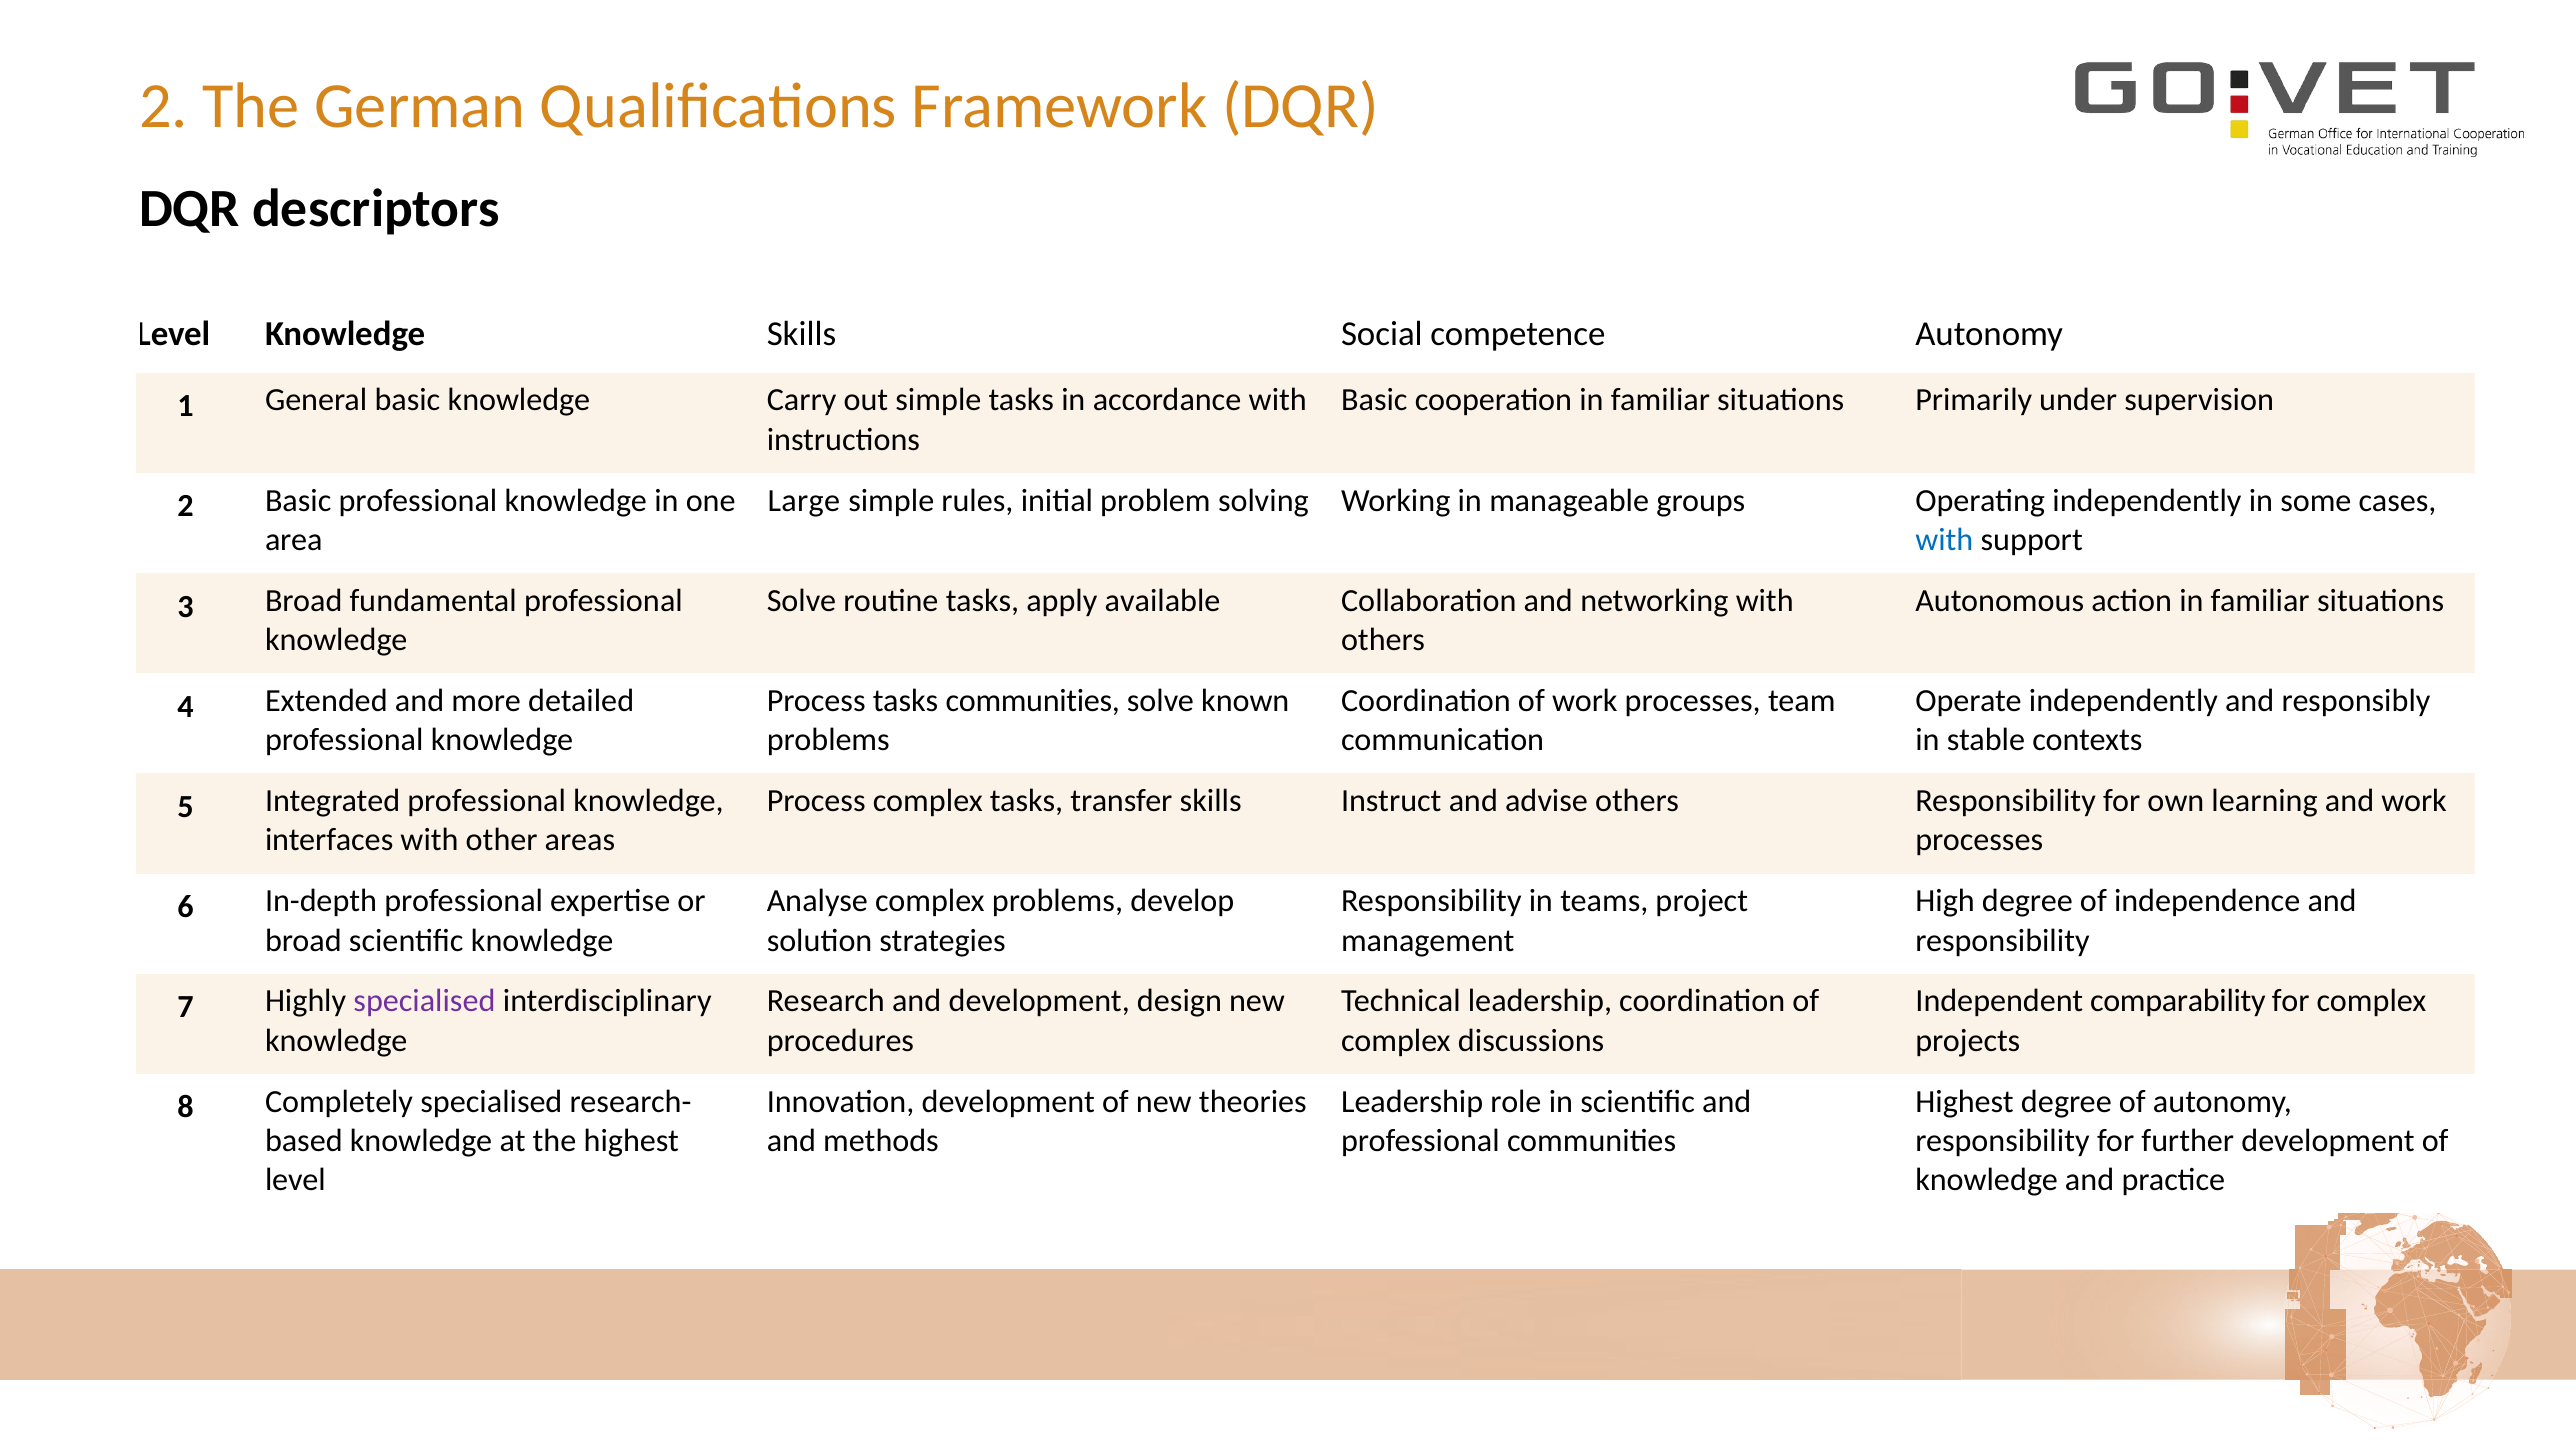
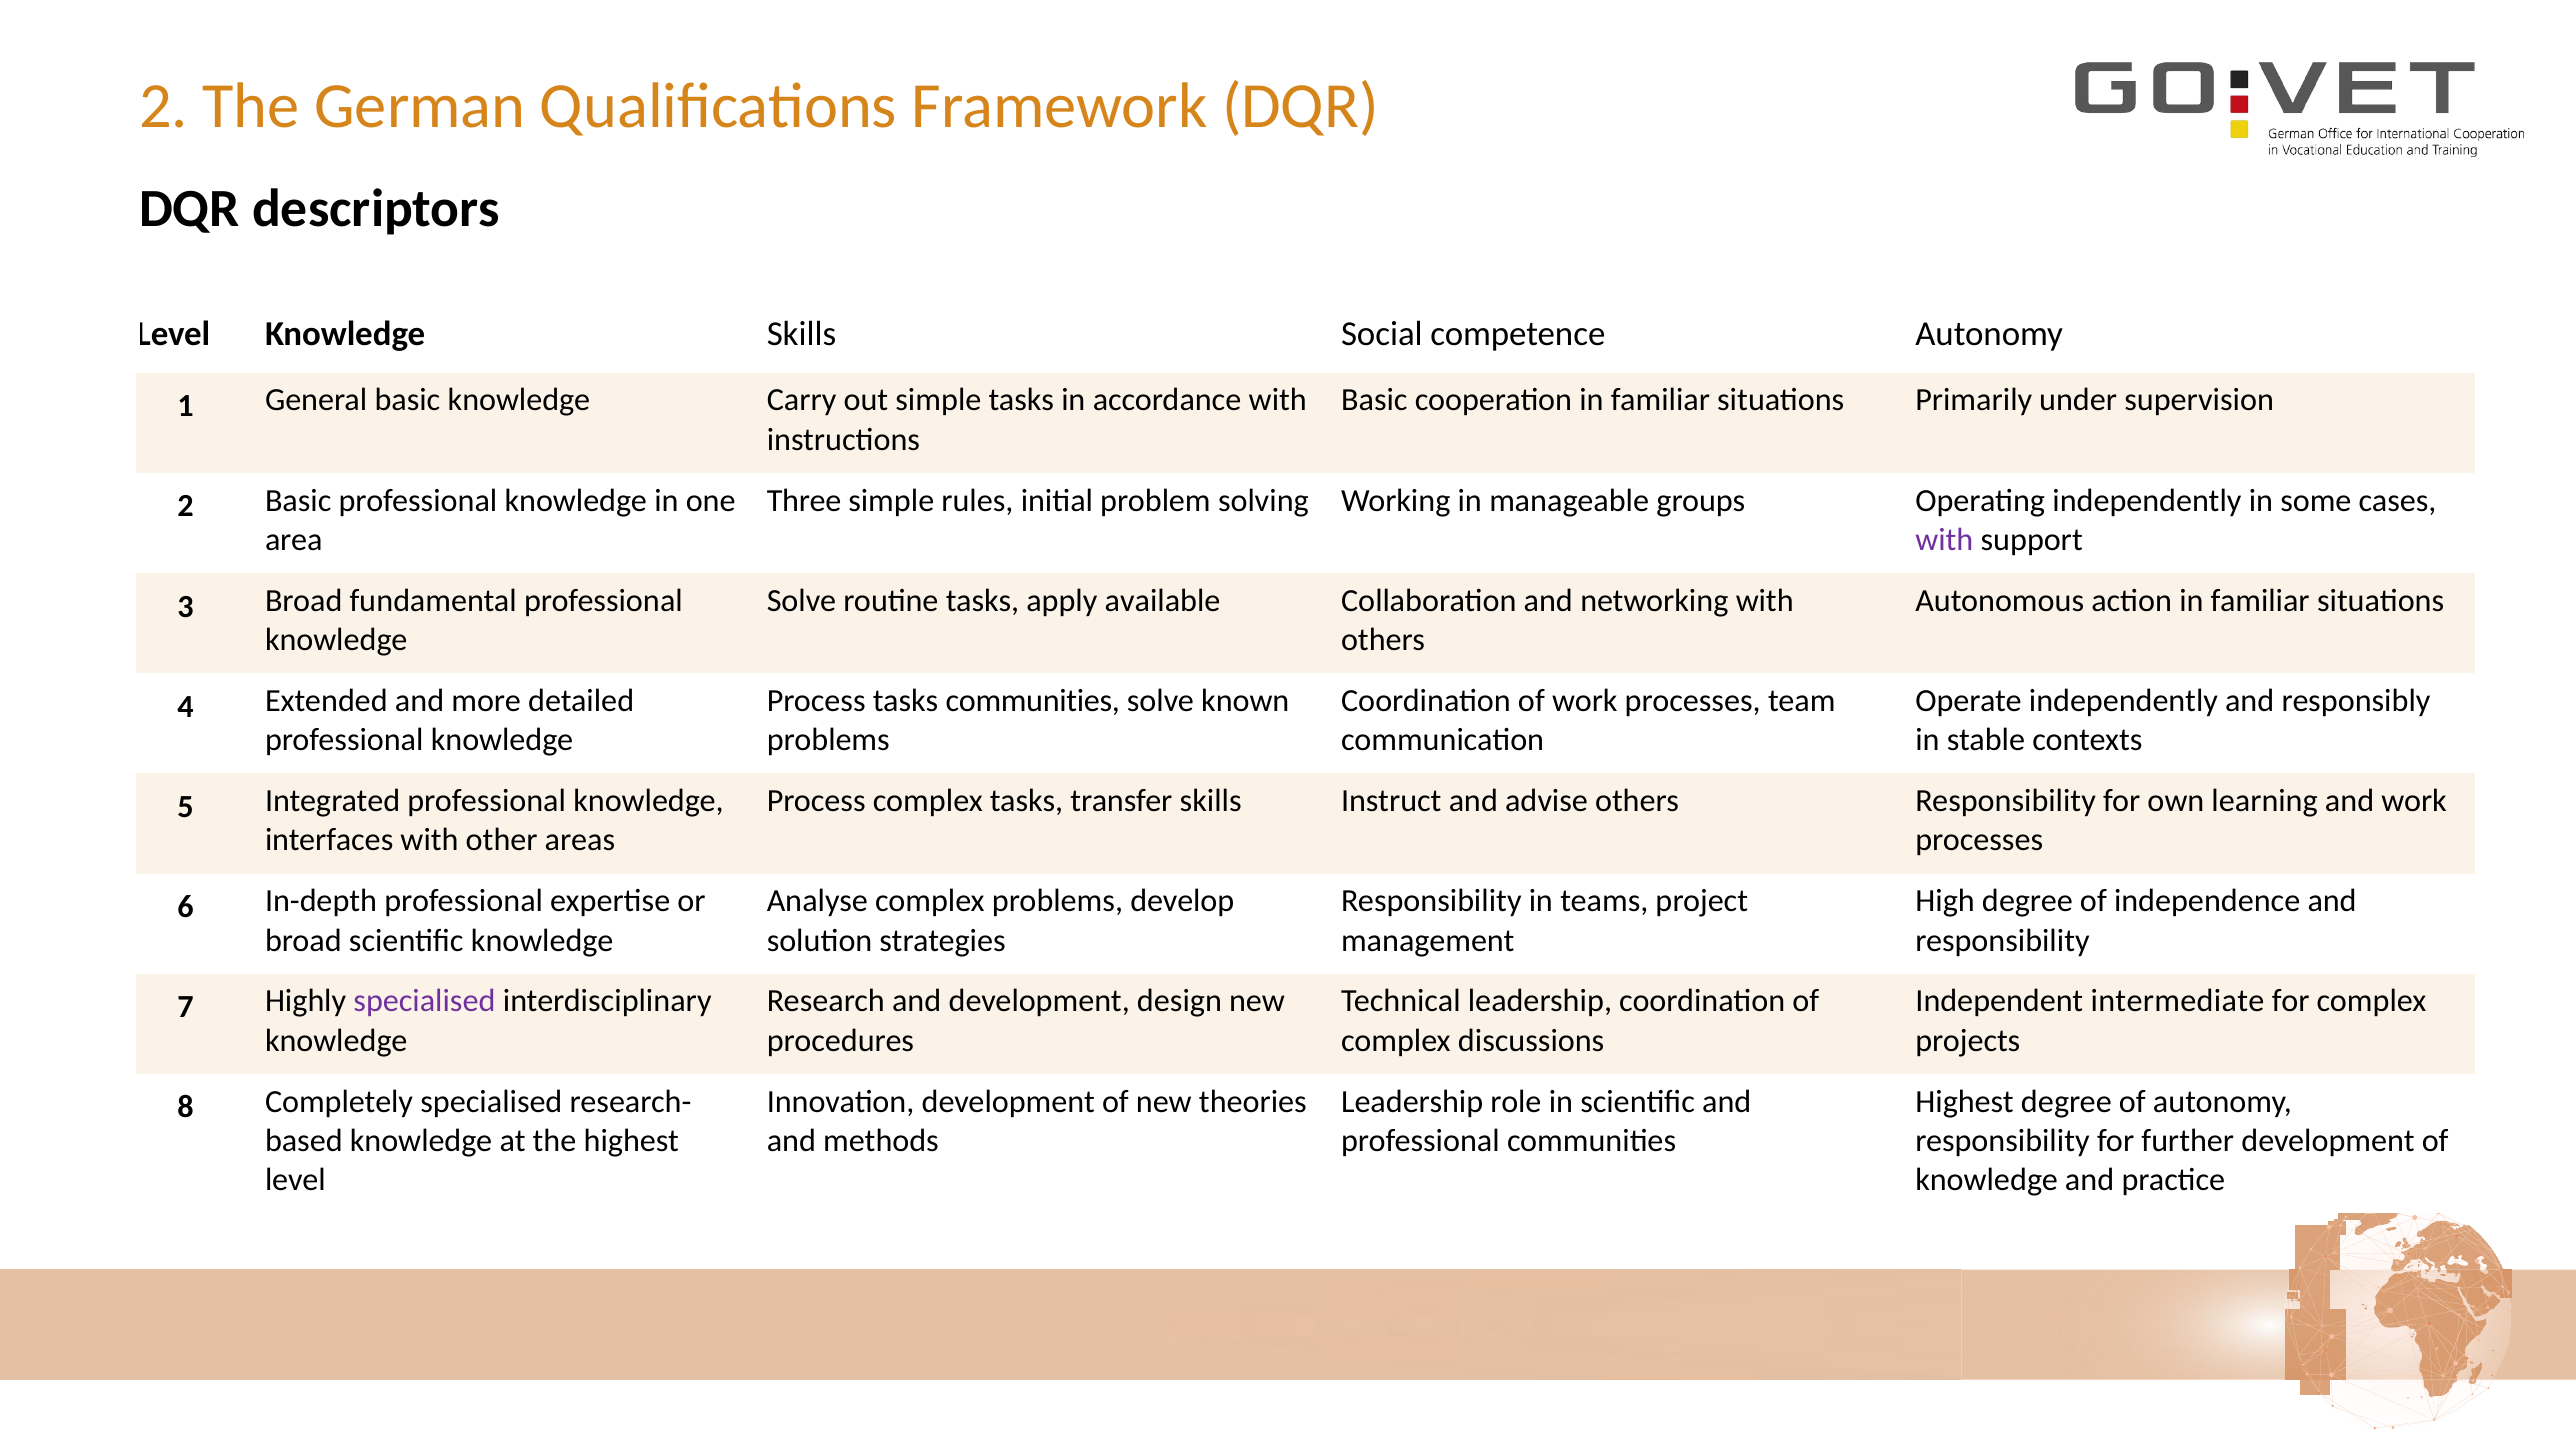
Large: Large -> Three (804, 500)
with colour: blue -> purple (1944, 540)
comparability: comparability -> intermediate (2177, 1001)
